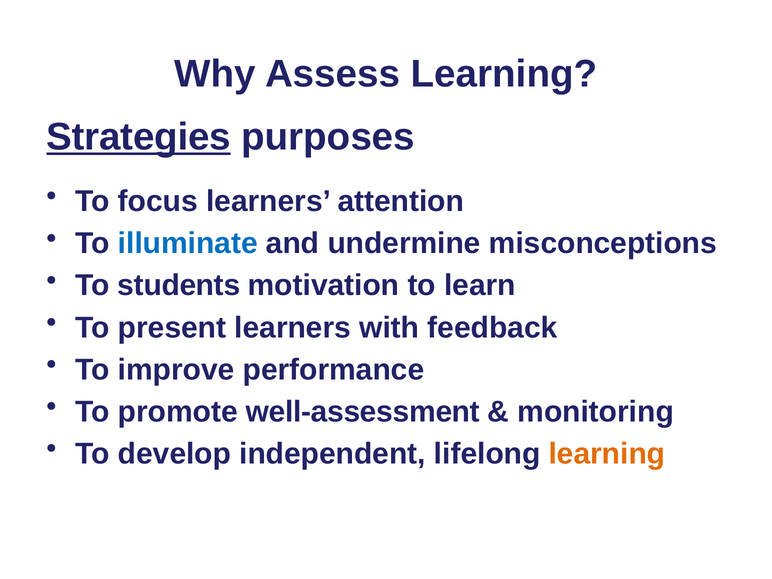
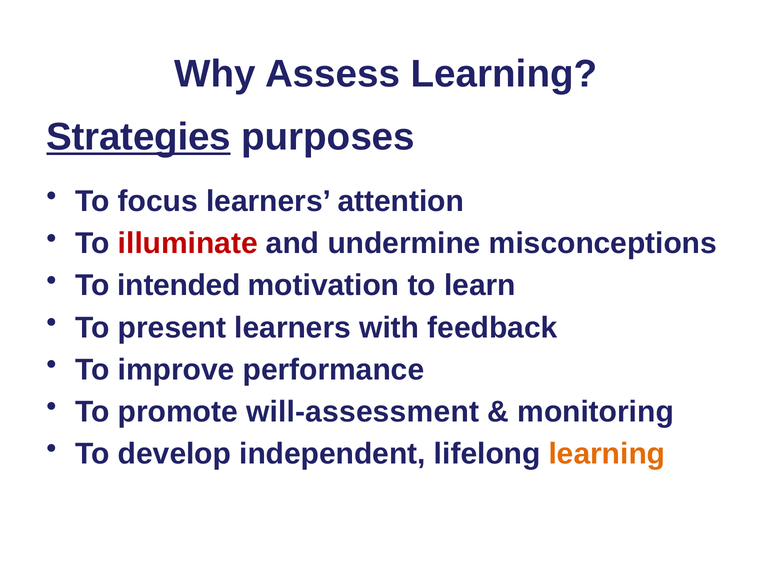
illuminate colour: blue -> red (188, 244)
students: students -> intended (179, 286)
well-assessment: well-assessment -> will-assessment (363, 412)
